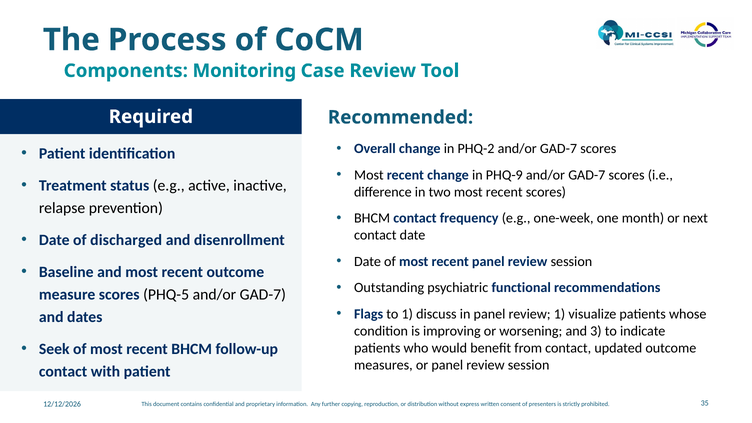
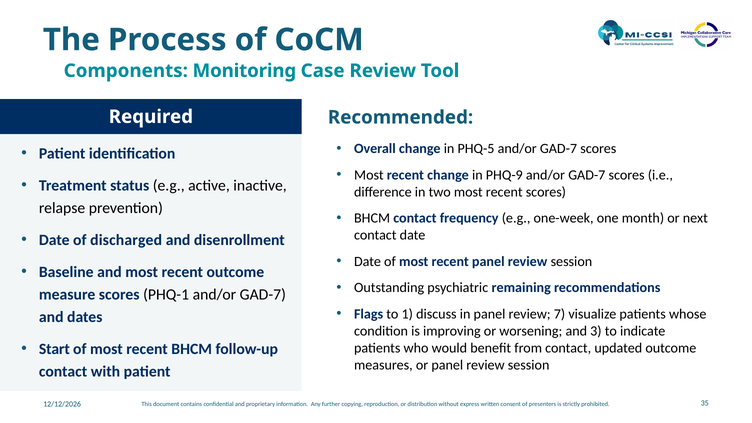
PHQ-2: PHQ-2 -> PHQ-5 (476, 149)
functional: functional -> remaining (521, 288)
PHQ-5: PHQ-5 -> PHQ-1 (166, 294)
review 1: 1 -> 7 (559, 314)
Seek: Seek -> Start (54, 349)
